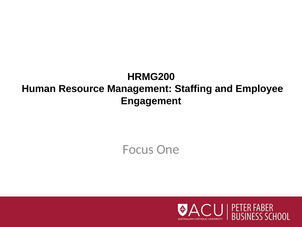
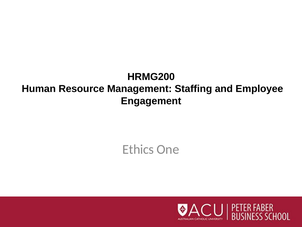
Focus: Focus -> Ethics (138, 149)
